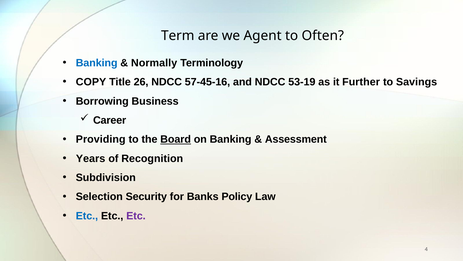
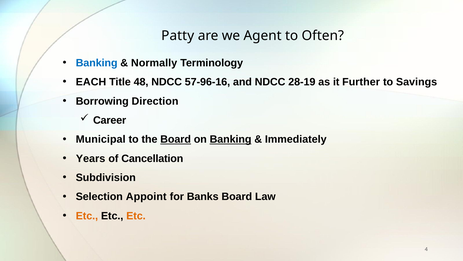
Term: Term -> Patty (178, 36)
COPY: COPY -> EACH (91, 82)
26: 26 -> 48 (141, 82)
57-45-16: 57-45-16 -> 57-96-16 (207, 82)
53-19: 53-19 -> 28-19 (302, 82)
Business: Business -> Direction (155, 101)
Providing: Providing -> Municipal (101, 139)
Banking underline: none -> present (231, 139)
Assessment: Assessment -> Immediately (296, 139)
Recognition: Recognition -> Cancellation (152, 158)
Security: Security -> Appoint (146, 196)
Banks Policy: Policy -> Board (237, 196)
Etc colour: blue -> orange (87, 215)
Etc colour: purple -> orange (136, 215)
